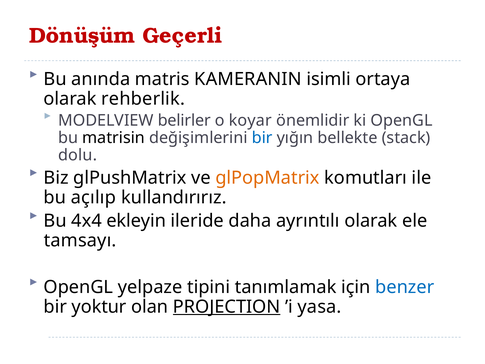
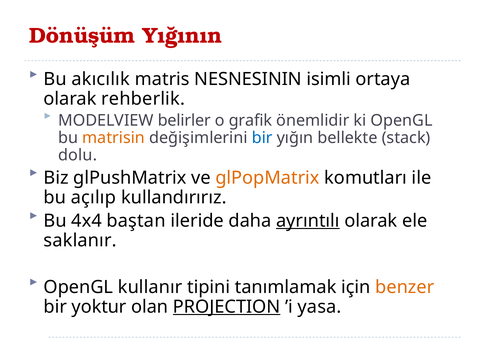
Geçerli: Geçerli -> Yığının (182, 36)
anında: anında -> akıcılık (101, 79)
KAMERANIN: KAMERANIN -> NESNESININ (248, 79)
koyar: koyar -> grafik (250, 120)
matrisin colour: black -> orange (114, 138)
ekleyin: ekleyin -> baştan (136, 221)
ayrıntılı underline: none -> present (308, 221)
tamsayı: tamsayı -> saklanır (80, 240)
yelpaze: yelpaze -> kullanır (150, 287)
benzer colour: blue -> orange (405, 287)
